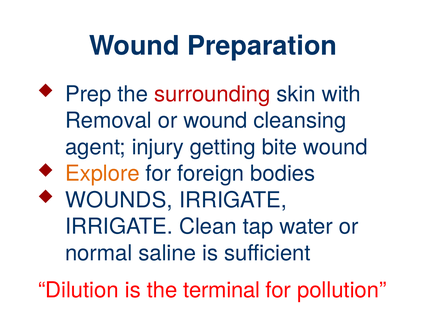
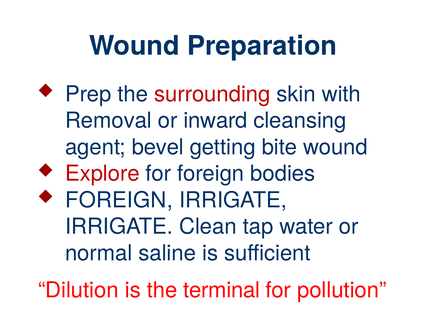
or wound: wound -> inward (216, 121)
injury: injury -> bevel (158, 147)
Explore colour: orange -> red (102, 174)
WOUNDS: WOUNDS -> FOREIGN (119, 200)
